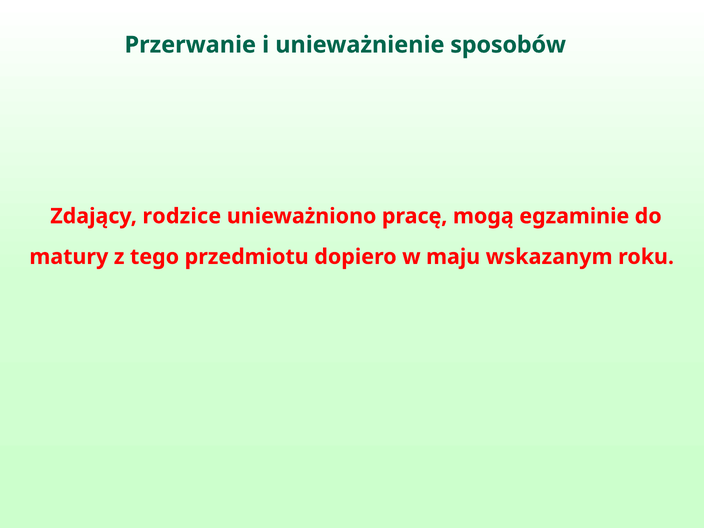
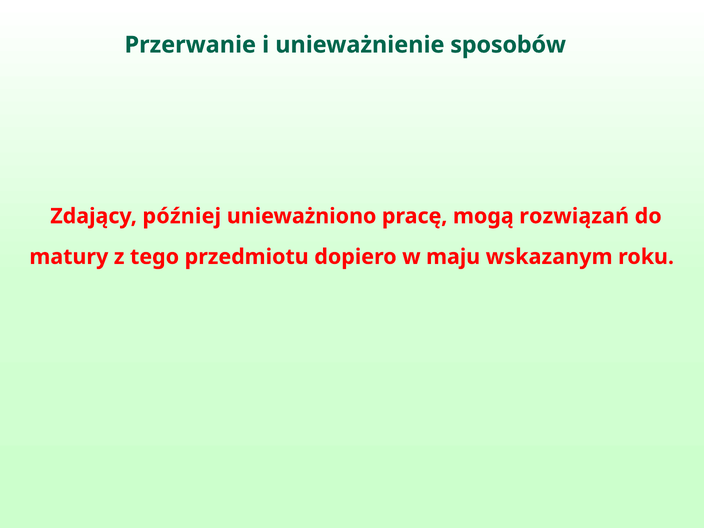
rodzice: rodzice -> później (182, 216)
egzaminie: egzaminie -> rozwiązań (574, 216)
